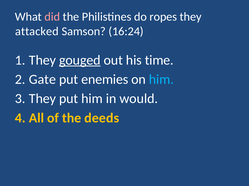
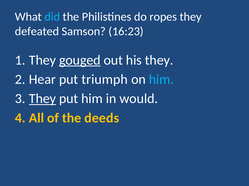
did colour: pink -> light blue (52, 17)
attacked: attacked -> defeated (37, 31)
16:24: 16:24 -> 16:23 (126, 31)
his time: time -> they (159, 60)
Gate: Gate -> Hear (42, 80)
enemies: enemies -> triumph (105, 80)
They underline: none -> present (42, 99)
